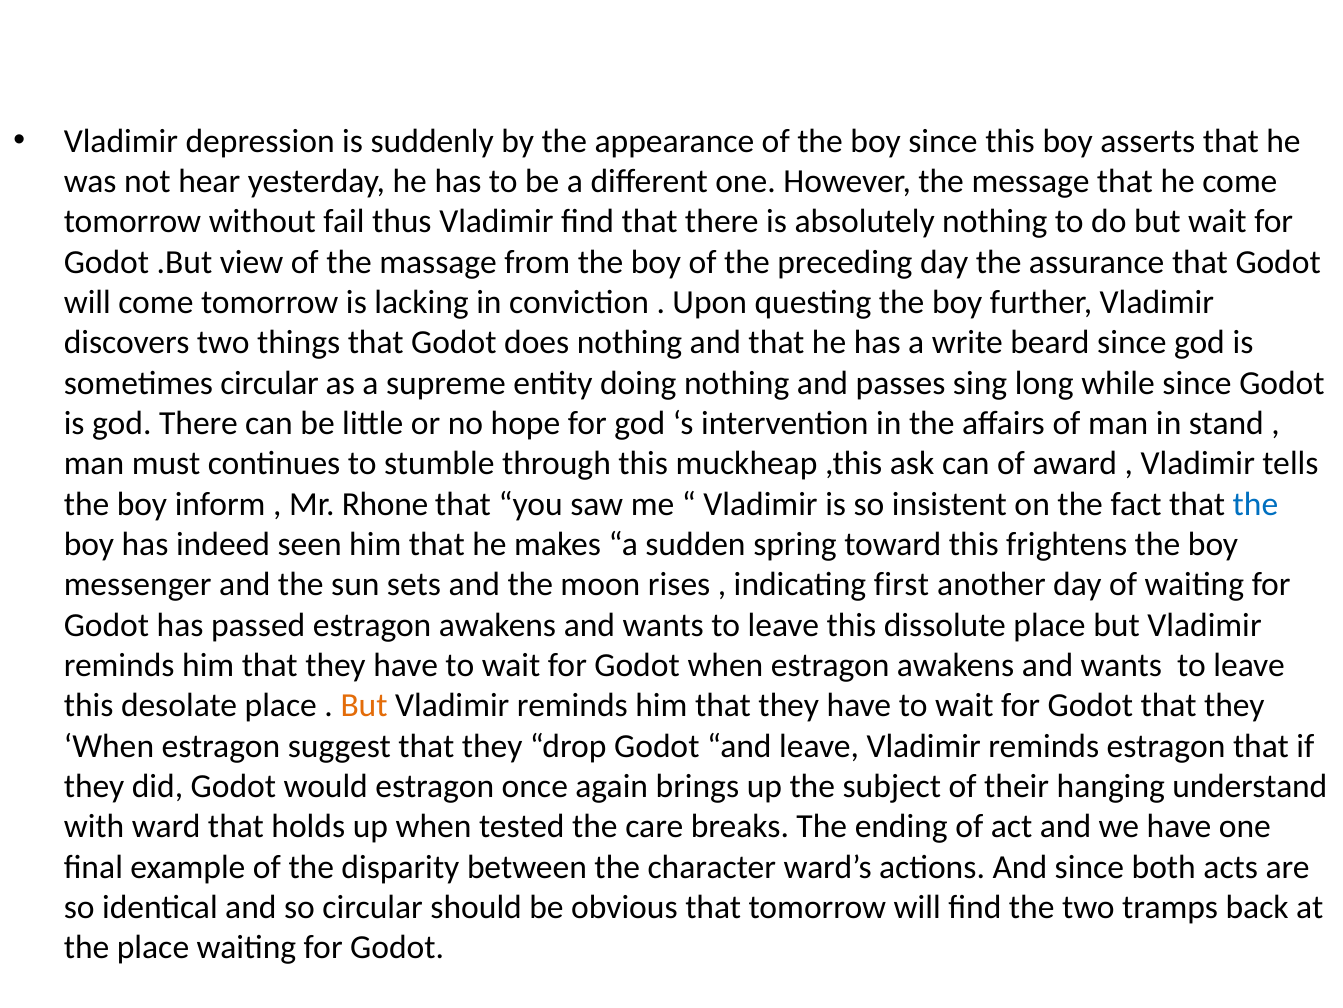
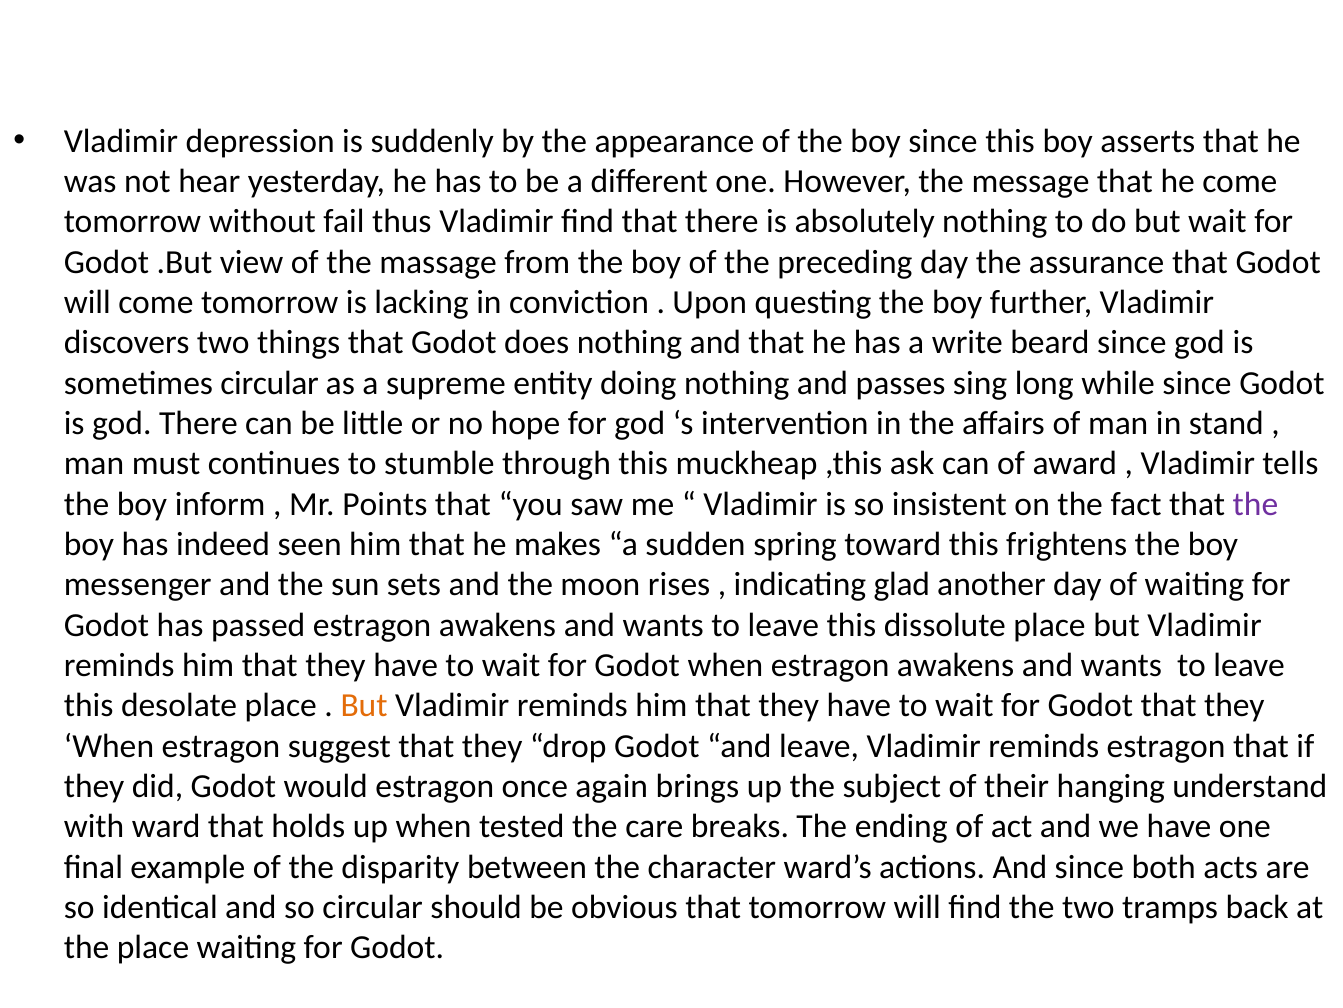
Rhone: Rhone -> Points (385, 504)
the colour: blue -> purple (1255, 504)
first: first -> glad (902, 584)
